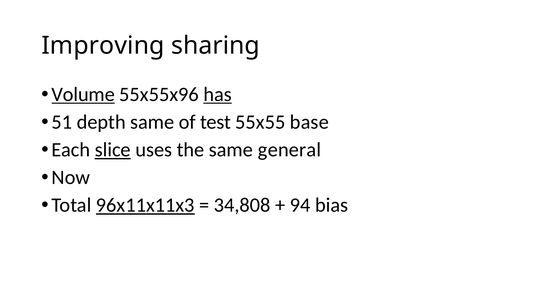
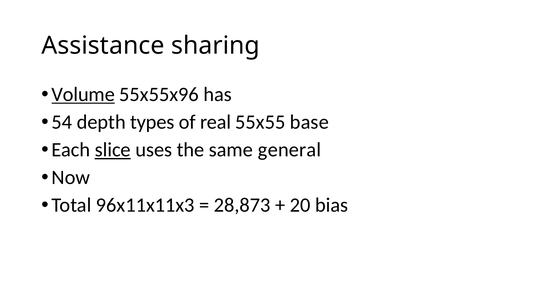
Improving: Improving -> Assistance (103, 46)
has underline: present -> none (218, 94)
51: 51 -> 54 (62, 122)
depth same: same -> types (152, 122)
test: test -> real (216, 122)
96x11x11x3 underline: present -> none (145, 205)
34,808: 34,808 -> 28,873 (242, 205)
94: 94 -> 20 (300, 205)
